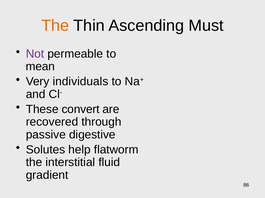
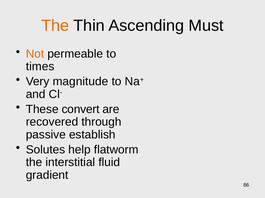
Not colour: purple -> orange (35, 54)
mean: mean -> times (40, 67)
individuals: individuals -> magnitude (80, 82)
digestive: digestive -> establish (92, 135)
